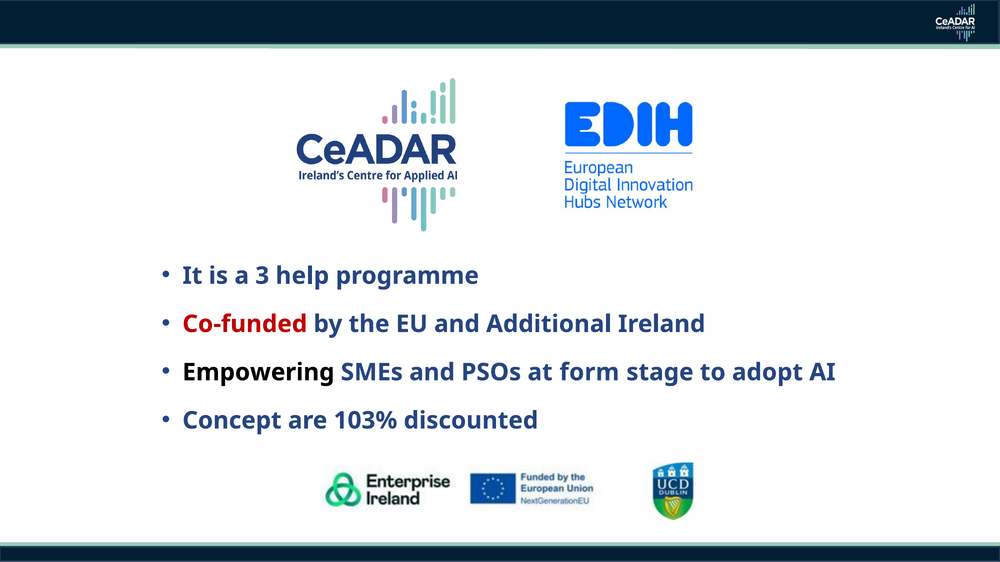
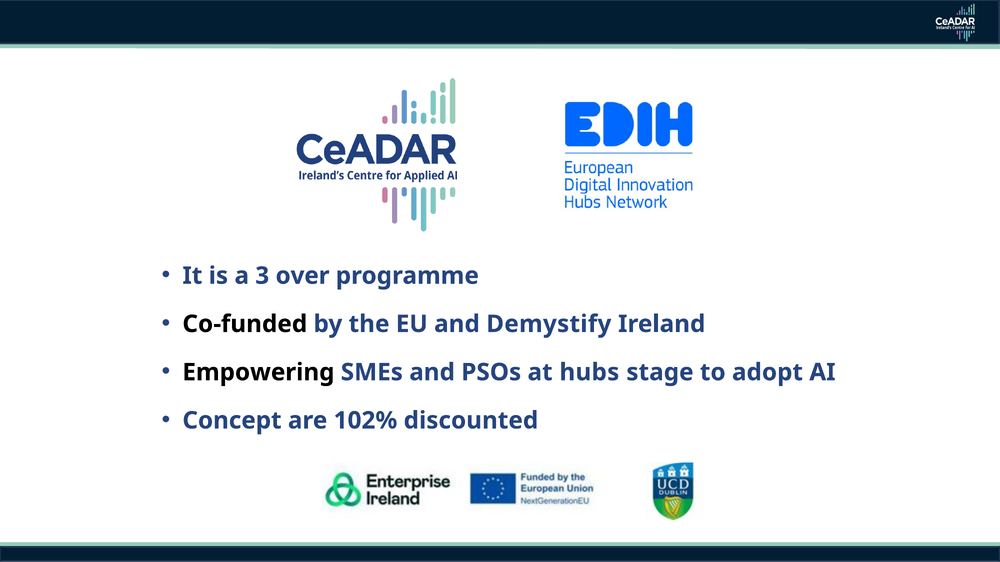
help: help -> over (303, 276)
Co-funded colour: red -> black (245, 324)
Additional: Additional -> Demystify (549, 324)
form: form -> hubs (589, 373)
103%: 103% -> 102% (365, 421)
